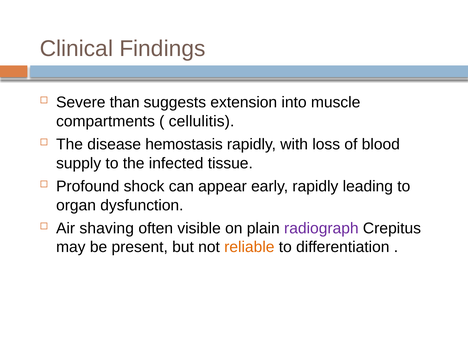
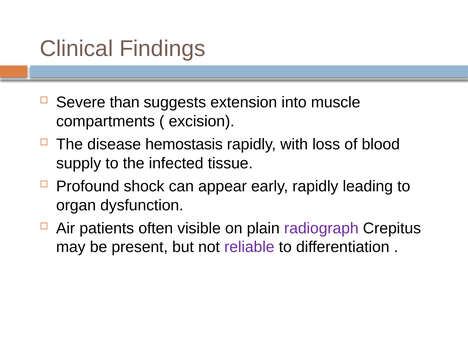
cellulitis: cellulitis -> excision (202, 121)
shaving: shaving -> patients (107, 228)
reliable colour: orange -> purple (249, 247)
